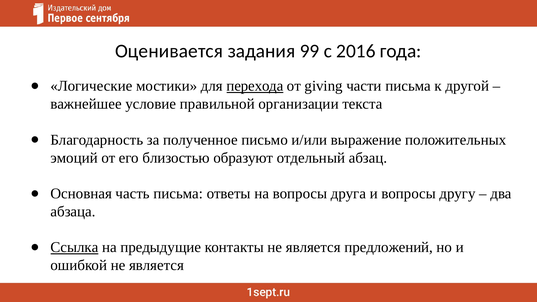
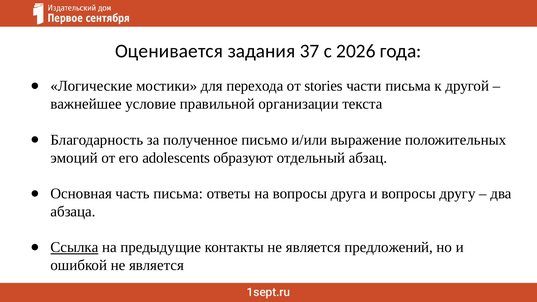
99: 99 -> 37 (310, 51)
2016: 2016 -> 2026 (356, 51)
перехода underline: present -> none (255, 86)
giving: giving -> stories (324, 86)
близостью: близостью -> adolescents (176, 158)
